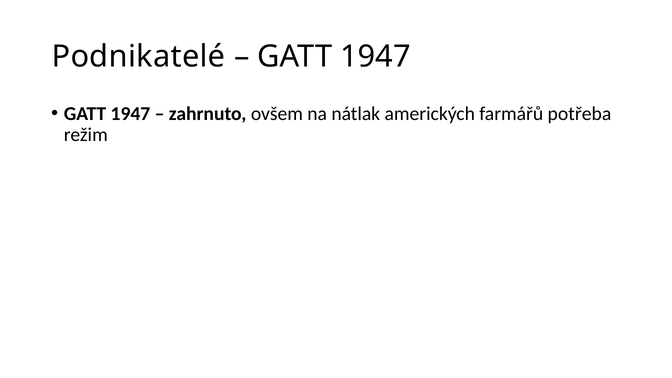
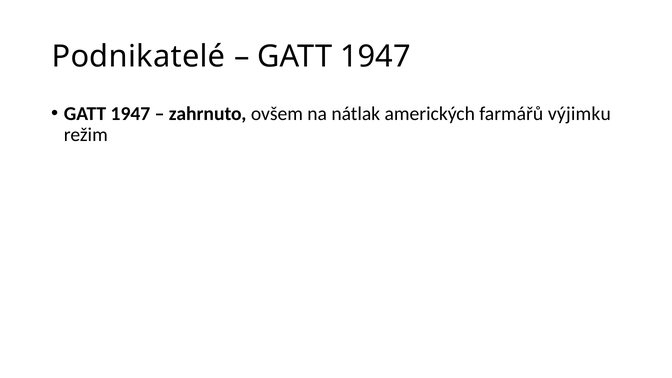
potřeba: potřeba -> výjimku (579, 114)
